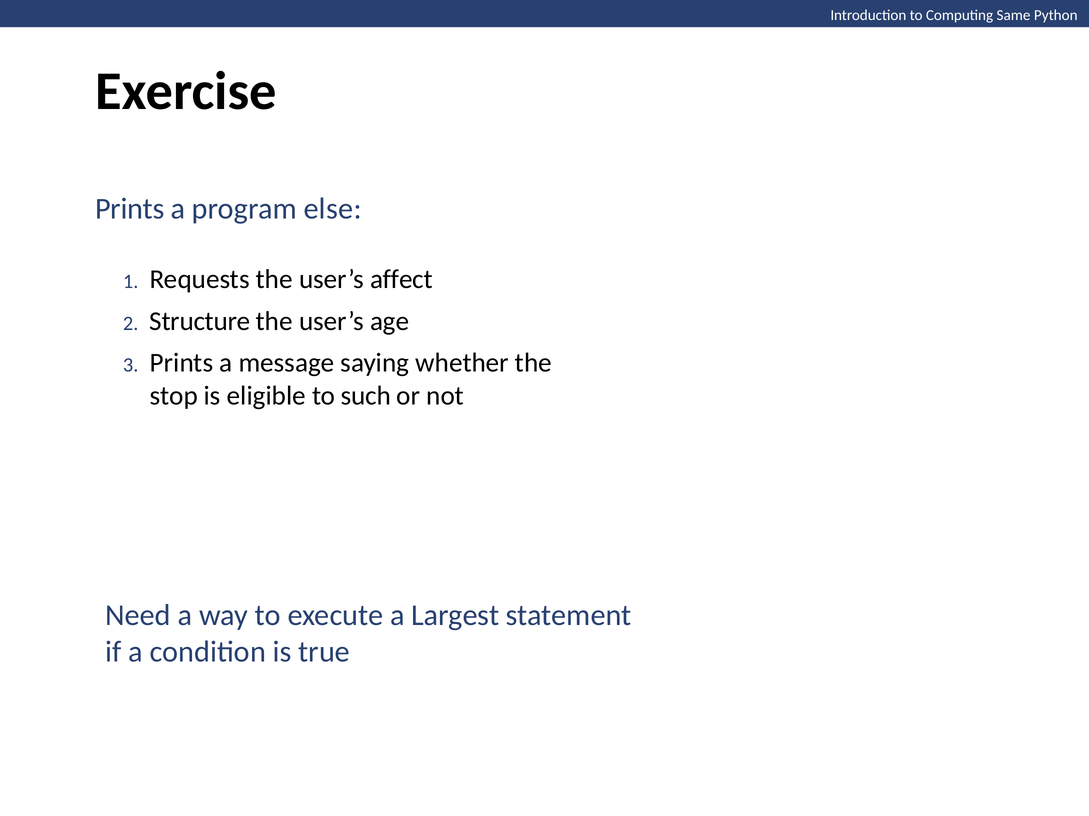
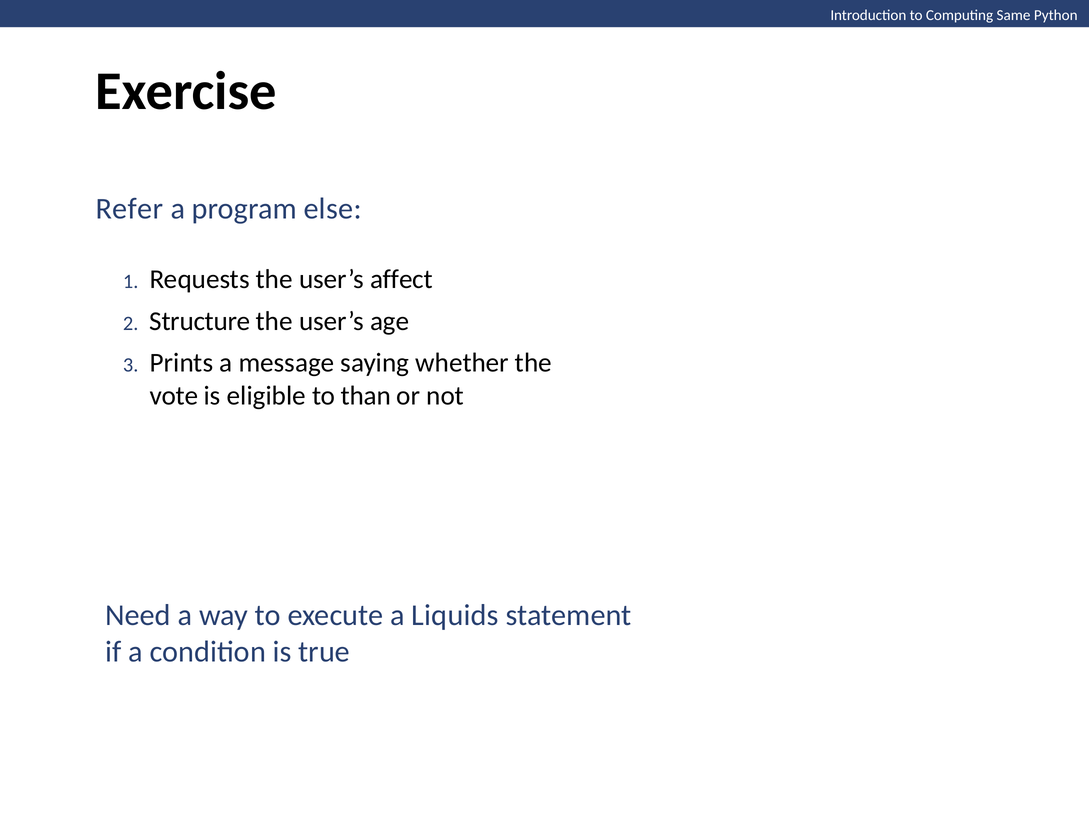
Prints: Prints -> Refer (129, 209)
stop: stop -> vote (174, 396)
such: such -> than (366, 396)
Largest: Largest -> Liquids (455, 616)
